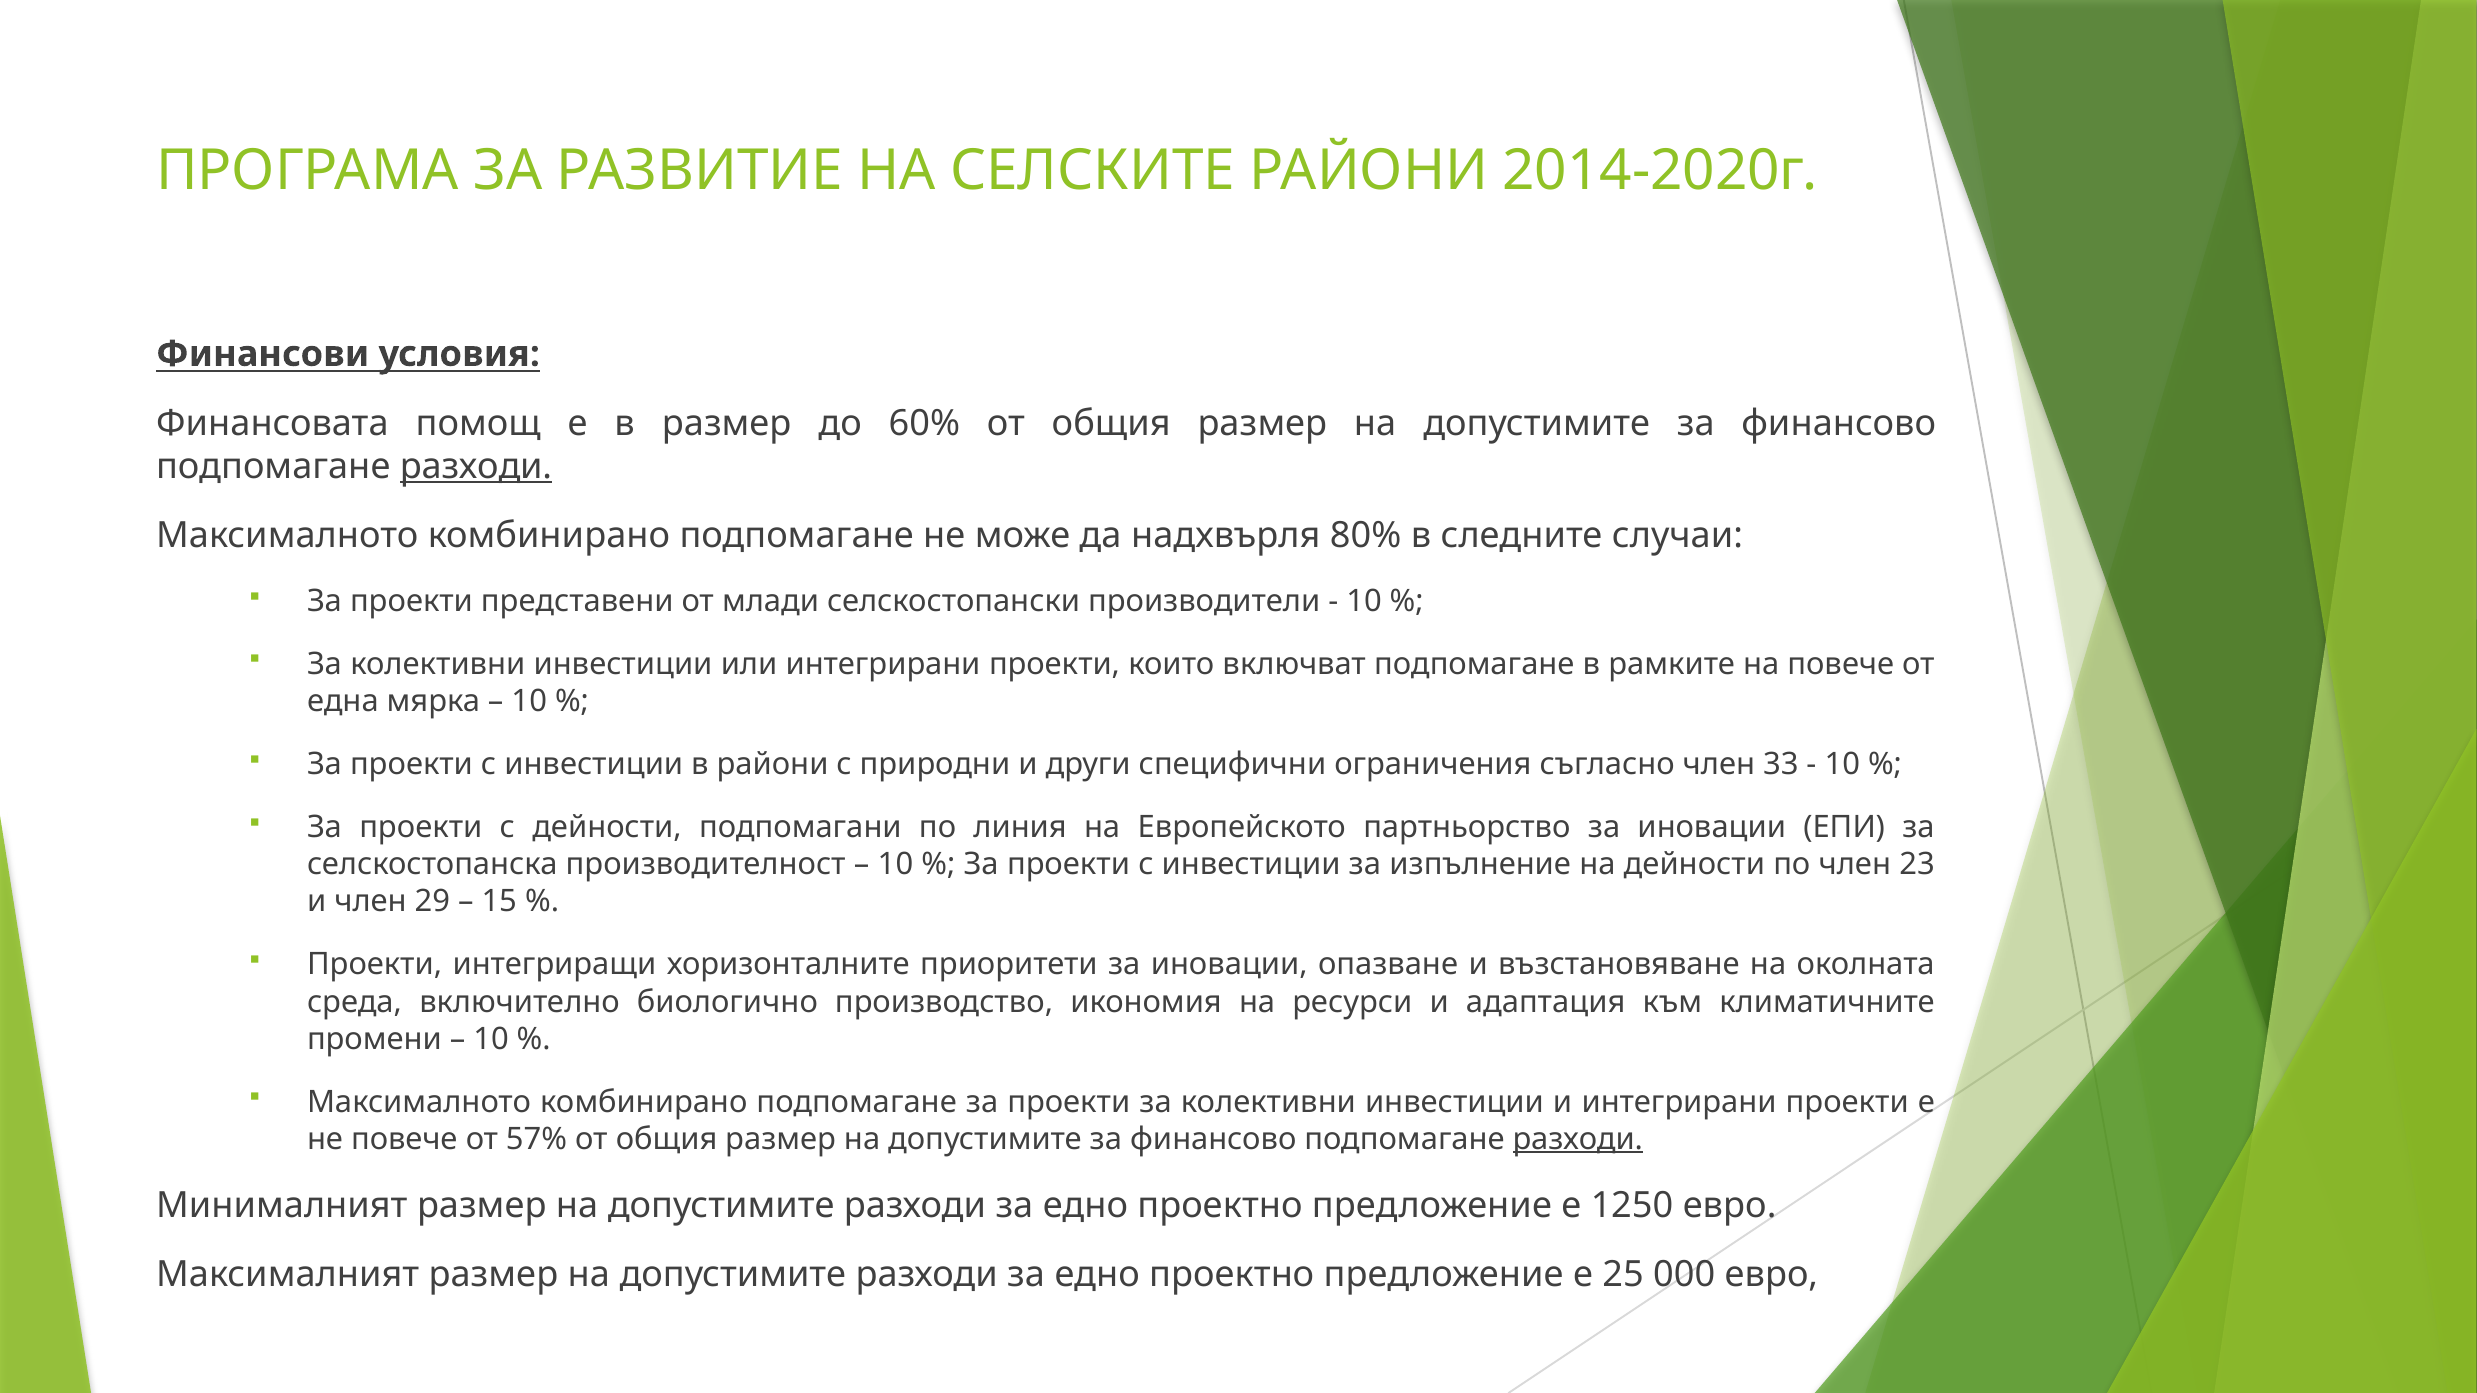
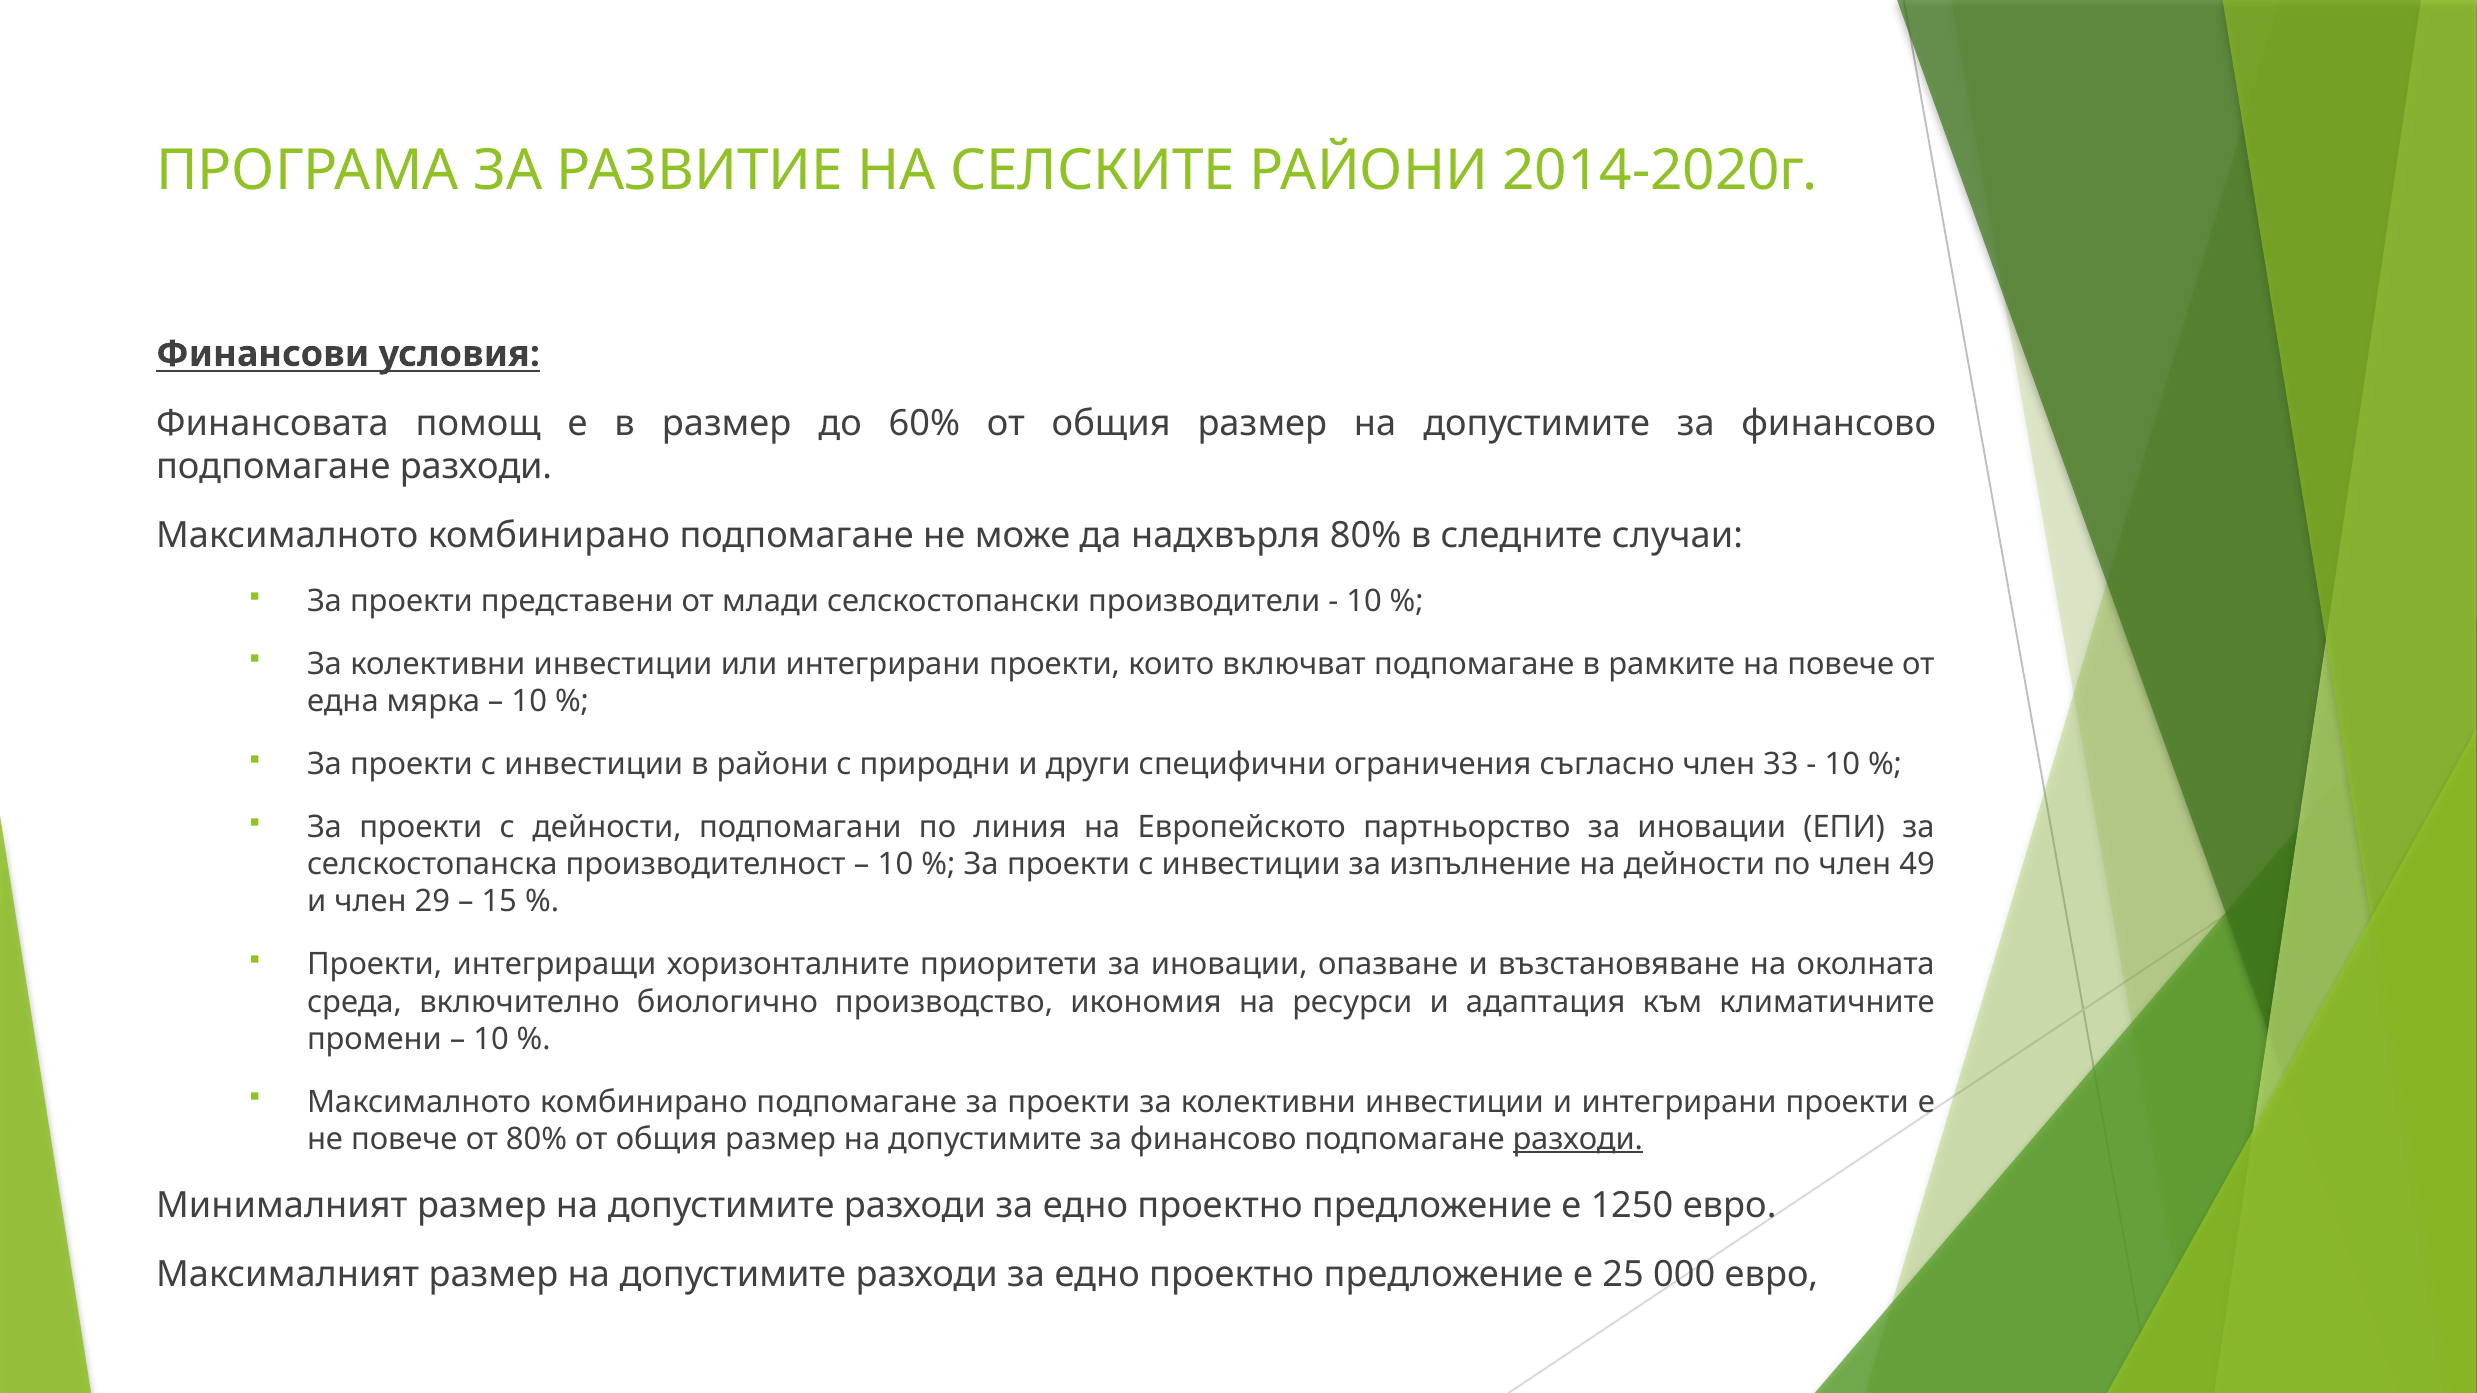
разходи underline: present -> none (476, 467)
23: 23 -> 49 (1917, 865)
от 57%: 57% -> 80% (537, 1139)
